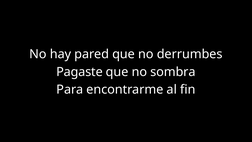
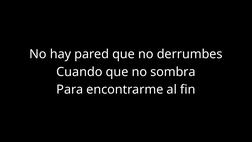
Pagaste: Pagaste -> Cuando (79, 72)
